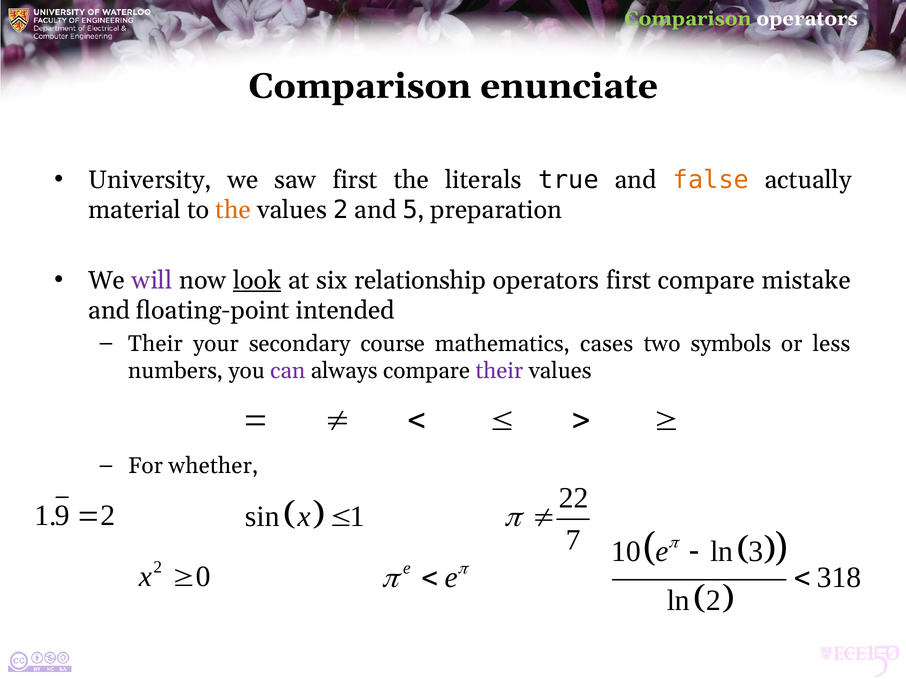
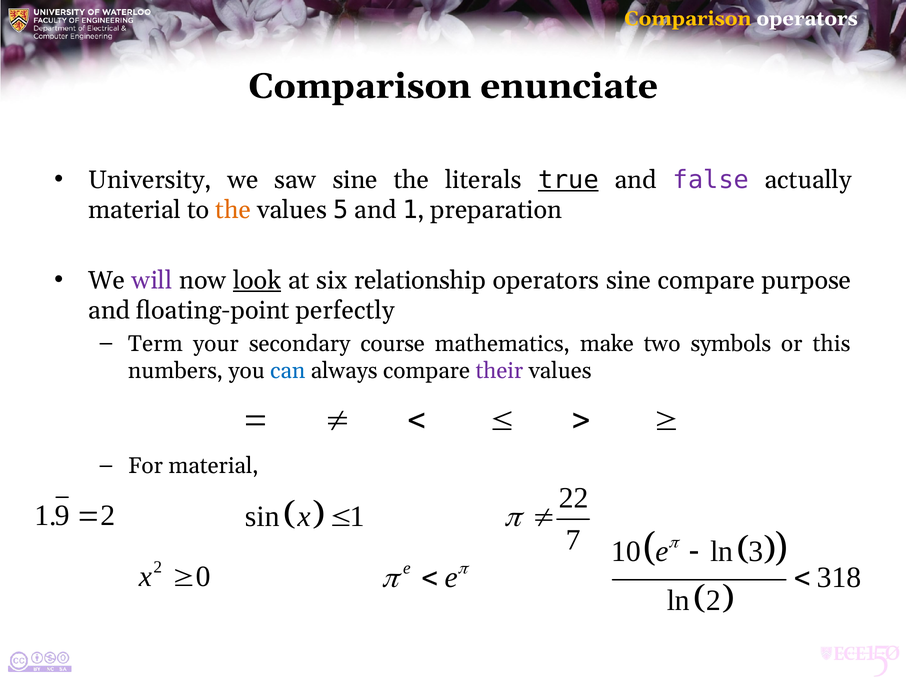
Comparison colour: light green -> yellow (688, 19)
saw first: first -> sine (355, 180)
true underline: none -> present (568, 180)
false colour: orange -> purple (711, 180)
values 2: 2 -> 5 (341, 210)
and 5: 5 -> 1 (410, 210)
operators first: first -> sine (629, 281)
mistake: mistake -> purpose (806, 281)
intended: intended -> perfectly (345, 311)
Their: Their -> Term (155, 344)
cases: cases -> make (607, 344)
less: less -> this (831, 344)
can colour: purple -> blue (288, 371)
For whether: whether -> material (213, 466)
